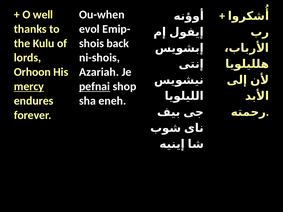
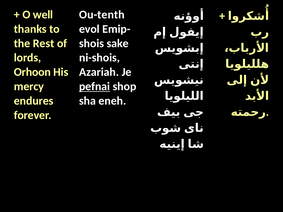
Ou-when: Ou-when -> Ou-tenth (102, 15)
Kulu: Kulu -> Rest (44, 43)
back: back -> sake (118, 43)
mercy underline: present -> none (29, 87)
